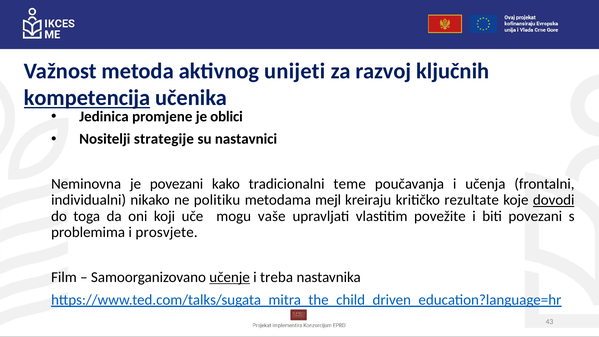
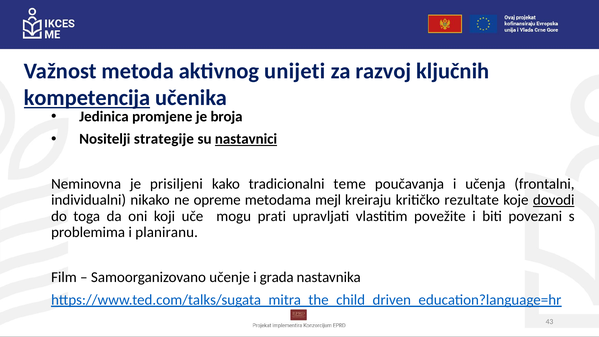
oblici: oblici -> broja (227, 117)
nastavnici underline: none -> present (246, 139)
je povezani: povezani -> prisiljeni (176, 184)
politiku: politiku -> opreme (217, 200)
vaše: vaše -> prati (272, 216)
prosvjete: prosvjete -> planiranu (167, 232)
učenje underline: present -> none (230, 277)
treba: treba -> grada (277, 277)
